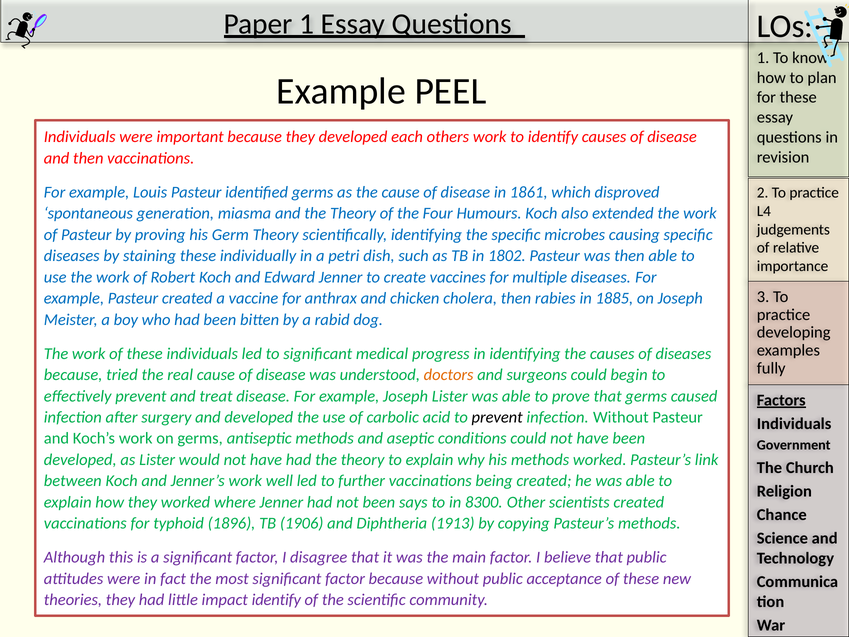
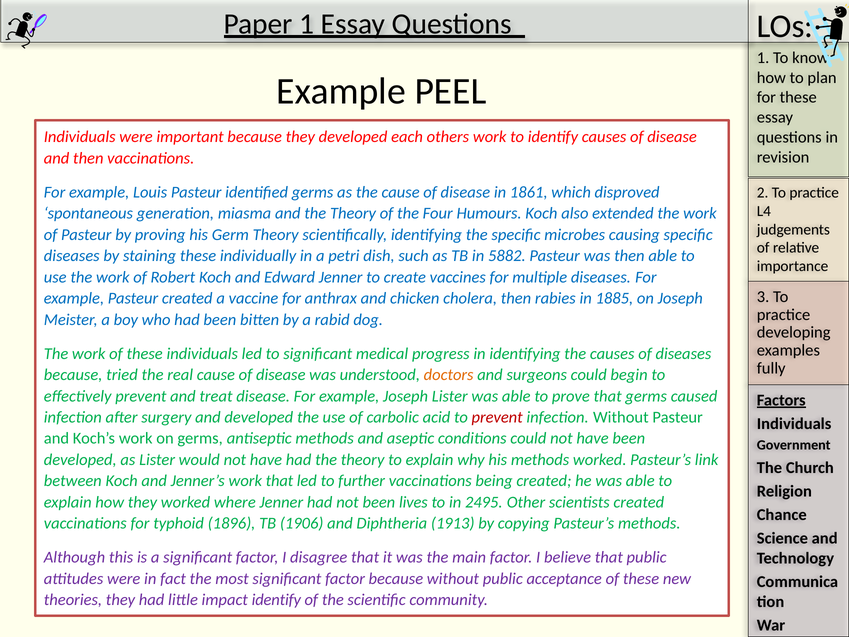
1802: 1802 -> 5882 (507, 256)
prevent colour: black -> red (497, 417)
work well: well -> that (279, 481)
says: says -> lives (413, 502)
8300: 8300 -> 2495 (484, 502)
